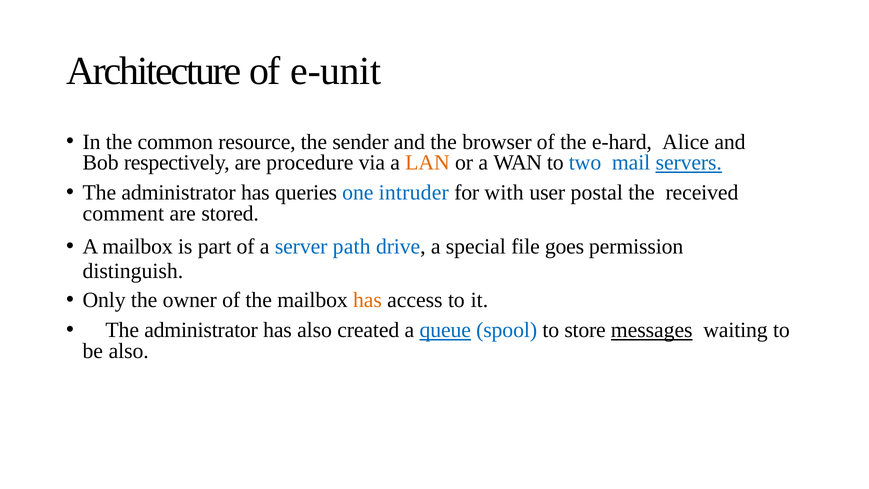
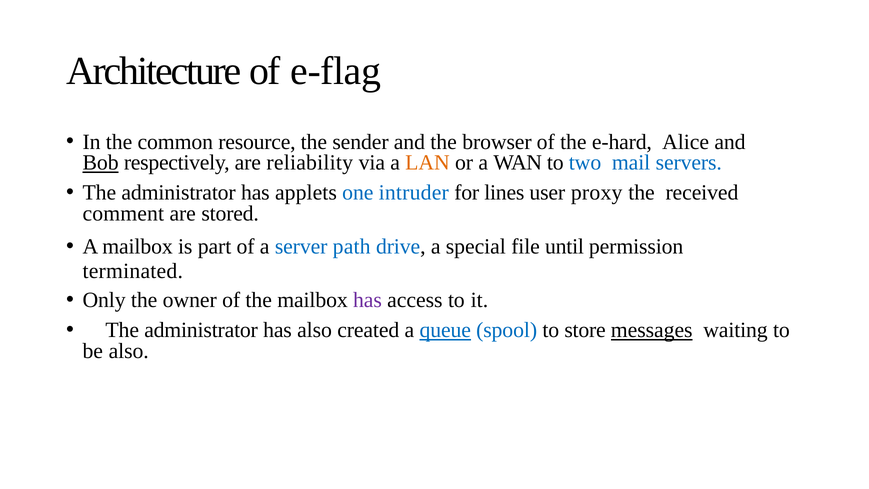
e-unit: e-unit -> e-flag (336, 71)
Bob underline: none -> present (101, 163)
procedure: procedure -> reliability (310, 163)
servers underline: present -> none (689, 163)
queries: queries -> applets (306, 193)
with: with -> lines (504, 193)
postal: postal -> proxy (597, 193)
goes: goes -> until (565, 247)
distinguish: distinguish -> terminated (133, 271)
has colour: orange -> purple (367, 300)
